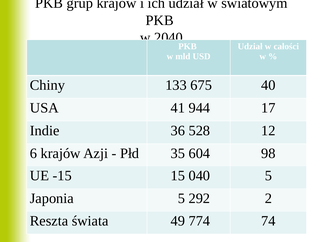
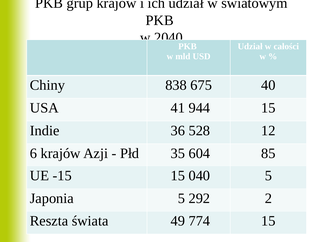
133: 133 -> 838 (176, 85)
944 17: 17 -> 15 (268, 108)
98: 98 -> 85 (268, 154)
774 74: 74 -> 15 (268, 221)
